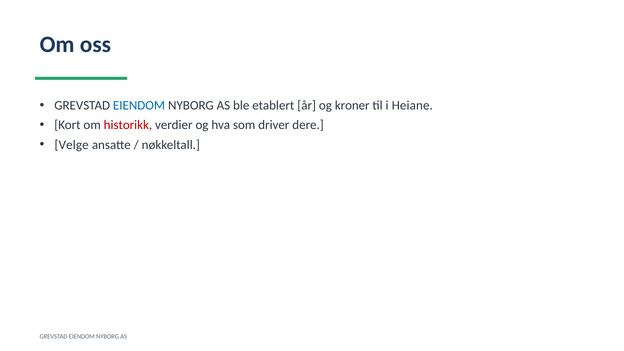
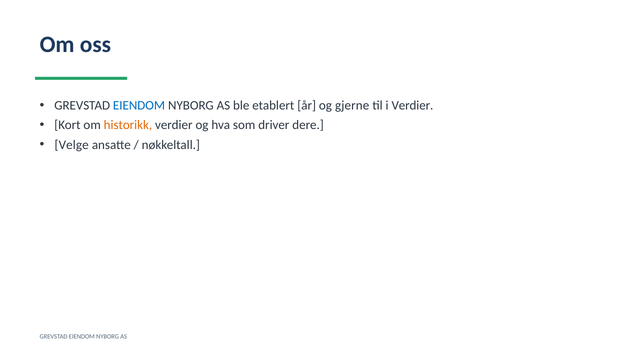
kroner: kroner -> gjerne (352, 106)
i Heiane: Heiane -> Verdier (412, 106)
historikk colour: red -> orange (128, 125)
